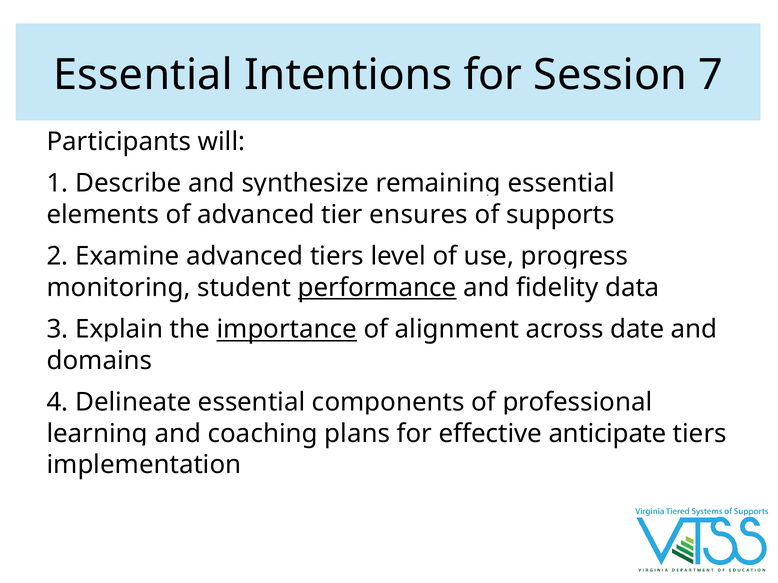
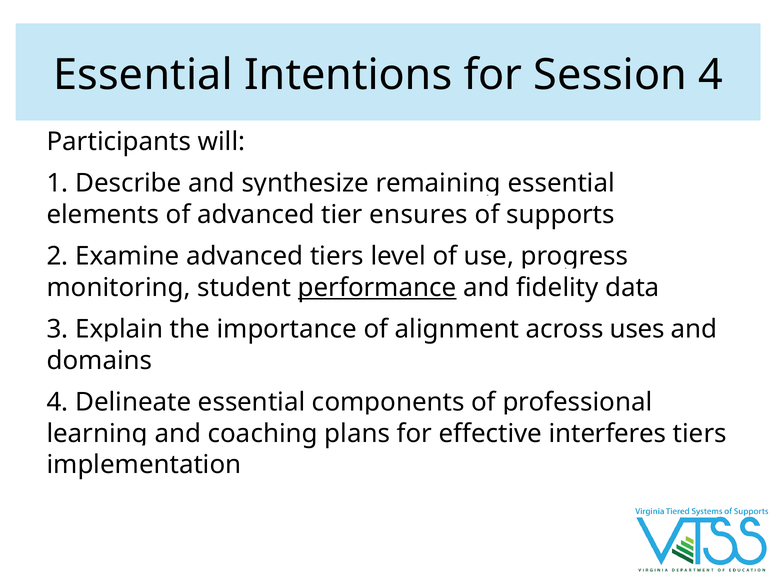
Session 7: 7 -> 4 (710, 75)
importance underline: present -> none (287, 330)
date: date -> uses (637, 330)
anticipate: anticipate -> interferes (608, 434)
